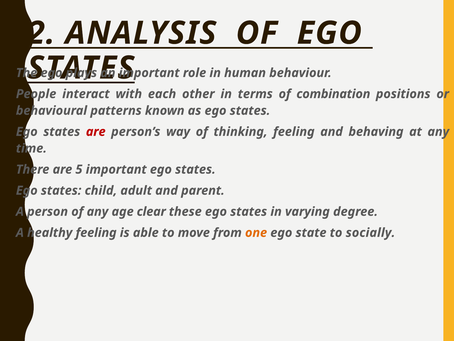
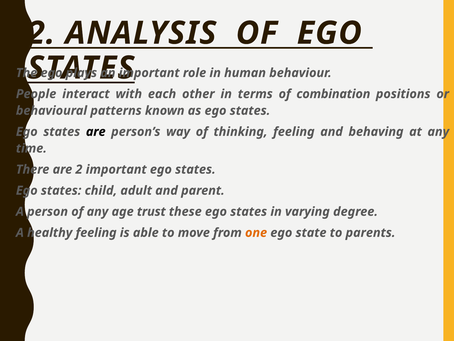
are colour: red -> black (96, 132)
are 5: 5 -> 2 (79, 169)
clear: clear -> trust (151, 211)
socially: socially -> parents (371, 232)
